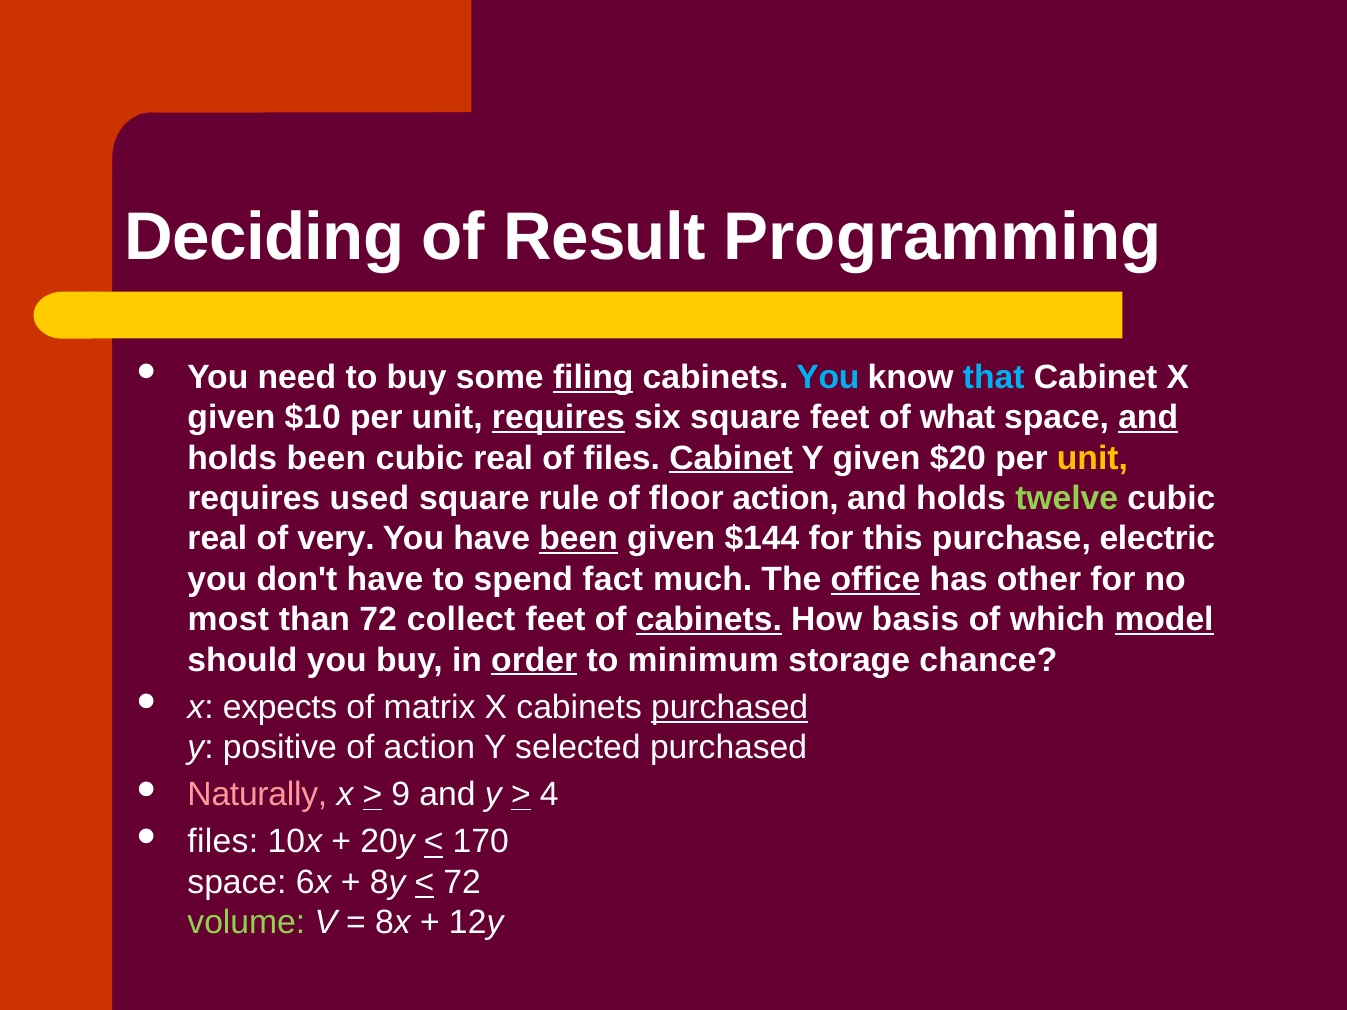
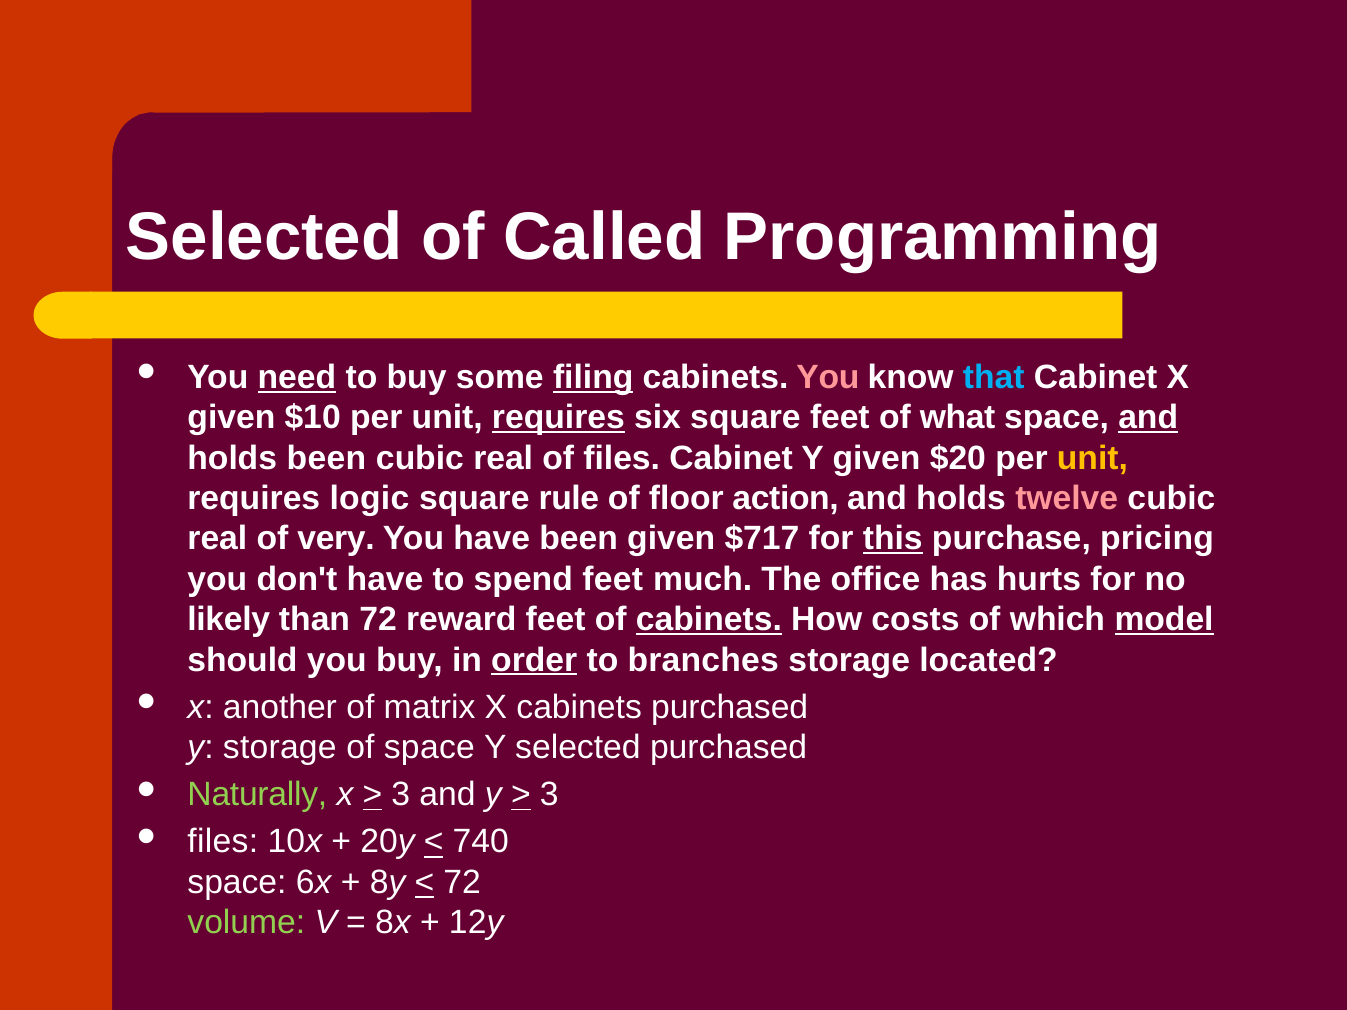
Deciding: Deciding -> Selected (264, 237)
Result: Result -> Called (604, 237)
need underline: none -> present (297, 377)
You colour: light blue -> pink (828, 377)
Cabinet underline: present -> none (731, 458)
used: used -> logic (369, 499)
twelve colour: light green -> pink (1067, 499)
been underline: present -> none (579, 539)
$144: $144 -> $717 (762, 539)
this underline: none -> present (893, 539)
electric: electric -> pricing (1157, 539)
spend fact: fact -> feet (613, 579)
office underline: present -> none (876, 579)
other: other -> hurts (1039, 579)
most: most -> likely (229, 620)
collect: collect -> reward (461, 620)
basis: basis -> costs (915, 620)
minimum: minimum -> branches (703, 660)
chance: chance -> located (989, 660)
expects: expects -> another (280, 707)
purchased underline: present -> none (730, 707)
y positive: positive -> storage (280, 748)
of action: action -> space (429, 748)
Naturally colour: pink -> light green (257, 795)
9: 9 -> 3 (401, 795)
4: 4 -> 3 (549, 795)
170: 170 -> 740 (481, 842)
